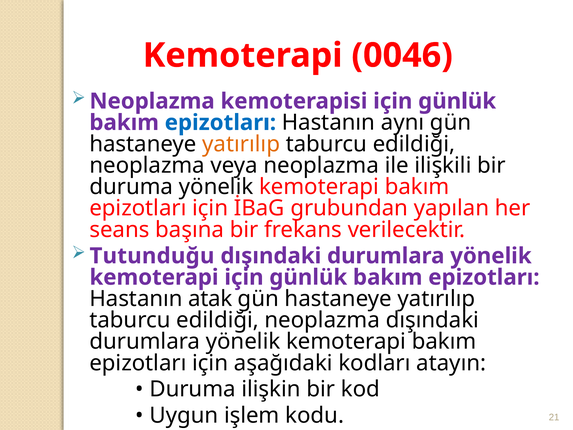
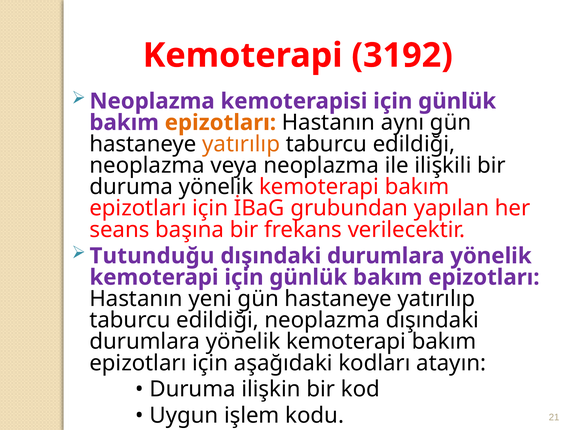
0046: 0046 -> 3192 (402, 55)
epizotları colour: blue -> orange (220, 123)
atak: atak -> yeni (210, 299)
